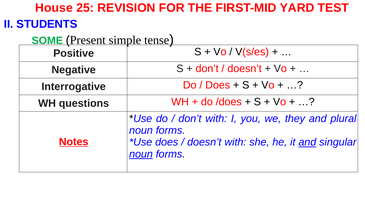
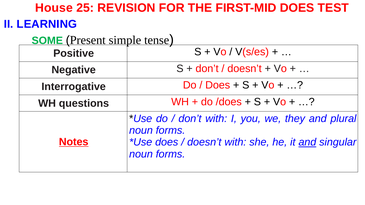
FIRST-MID YARD: YARD -> DOES (297, 8)
STUDENTS: STUDENTS -> LEARNING (47, 24)
noun underline: present -> none (141, 154)
